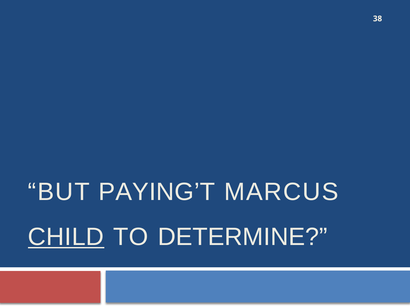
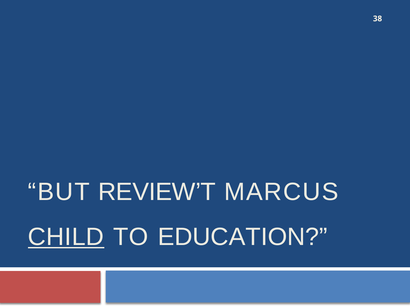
PAYING’T: PAYING’T -> REVIEW’T (157, 192)
DETERMINE: DETERMINE -> EDUCATION (243, 237)
